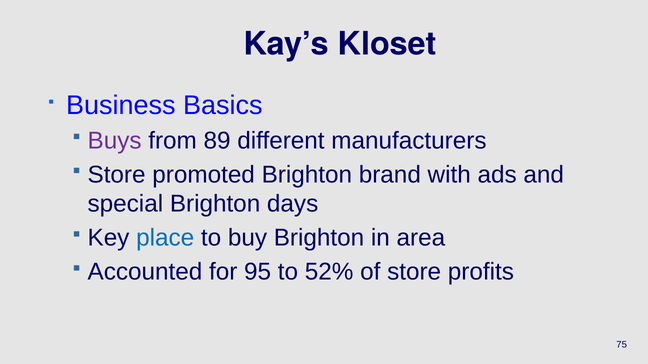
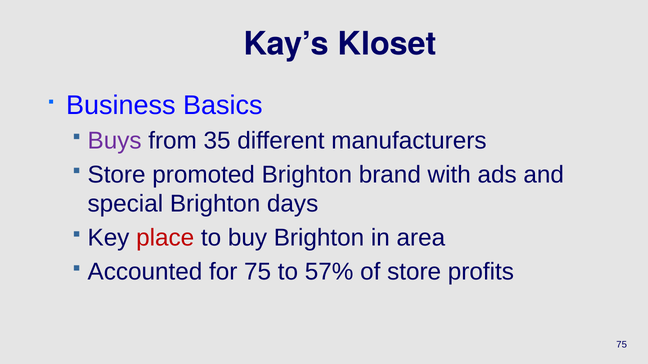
89: 89 -> 35 (217, 141)
place colour: blue -> red (165, 238)
for 95: 95 -> 75 (258, 272)
52%: 52% -> 57% (329, 272)
